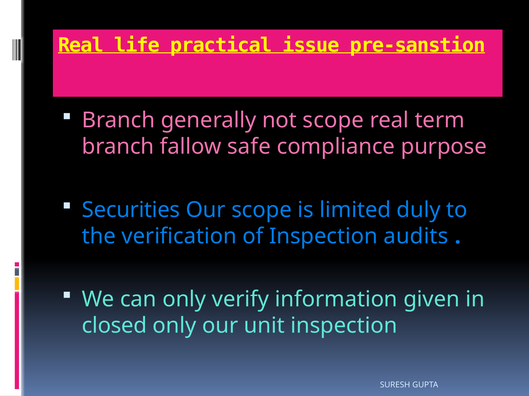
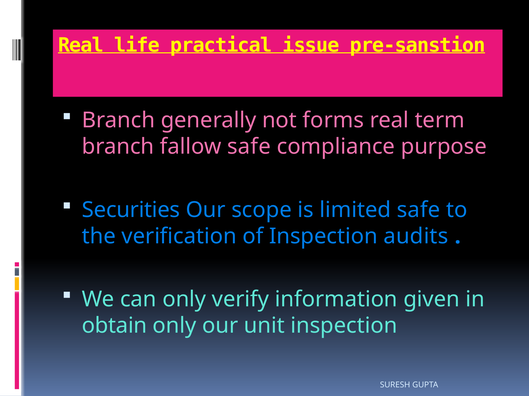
not scope: scope -> forms (333, 121)
limited duly: duly -> safe (418, 210)
closed: closed -> obtain (115, 326)
